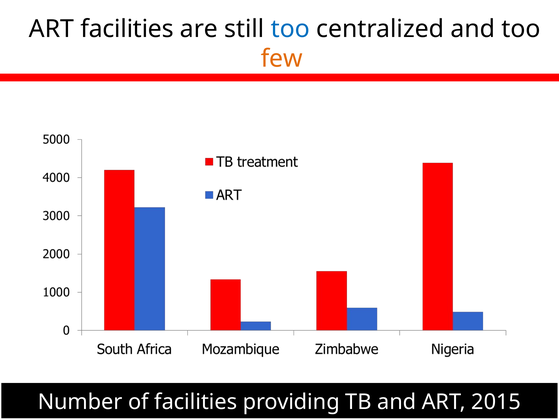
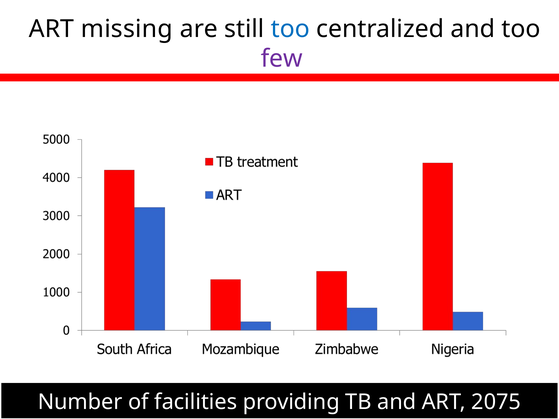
ART facilities: facilities -> missing (127, 29)
few colour: orange -> purple (282, 59)
2015: 2015 -> 2075 (496, 402)
